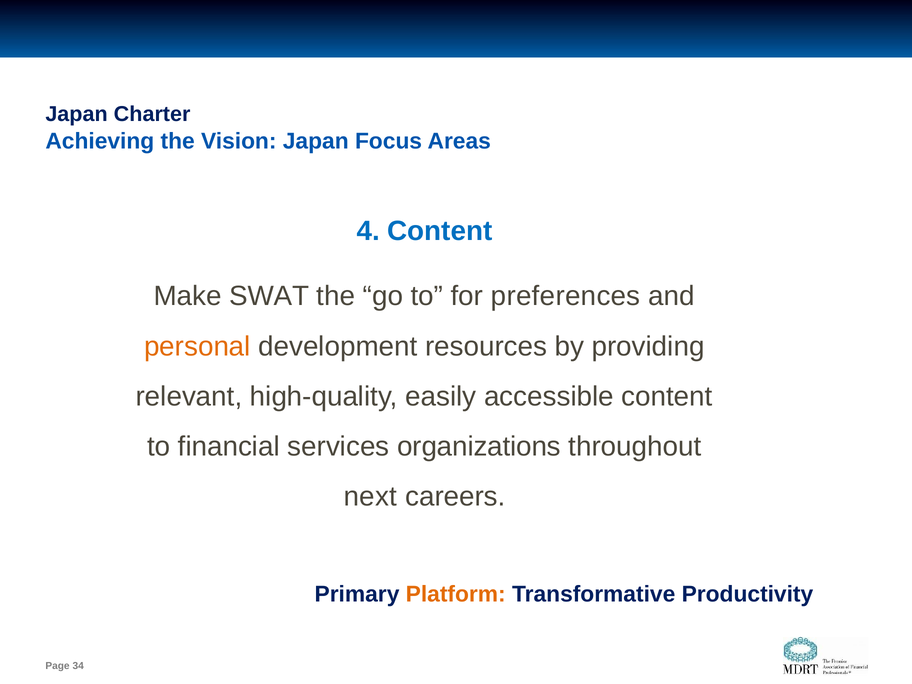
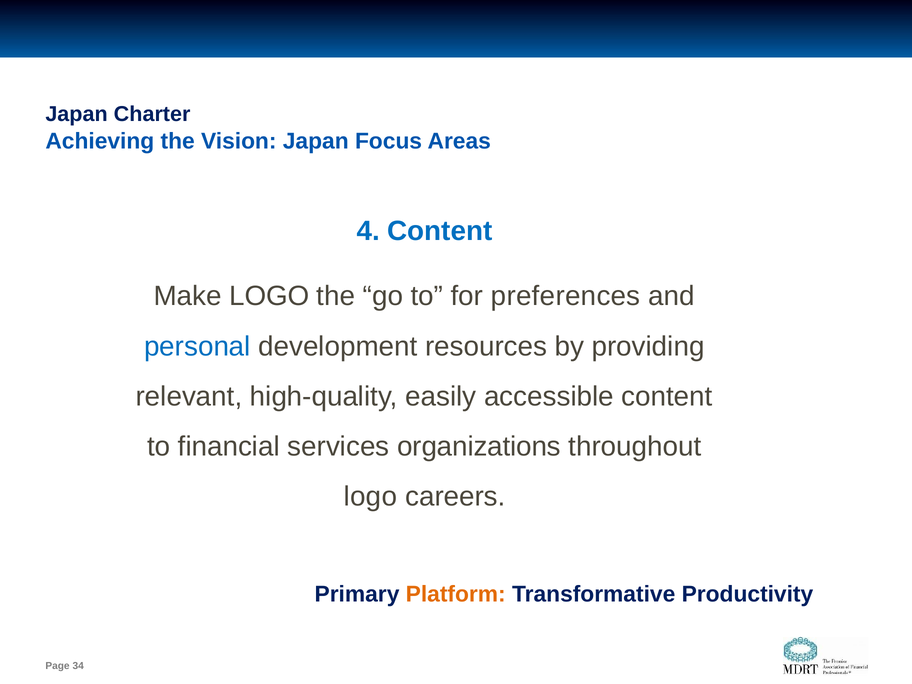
Make SWAT: SWAT -> LOGO (269, 296)
personal colour: orange -> blue (197, 346)
next: next -> logo (370, 497)
